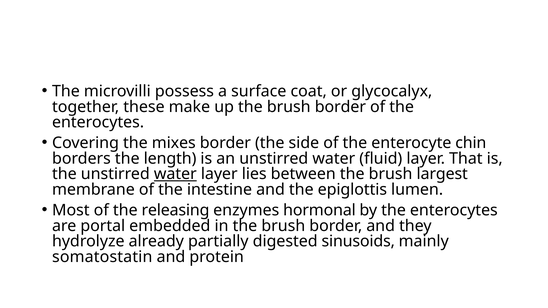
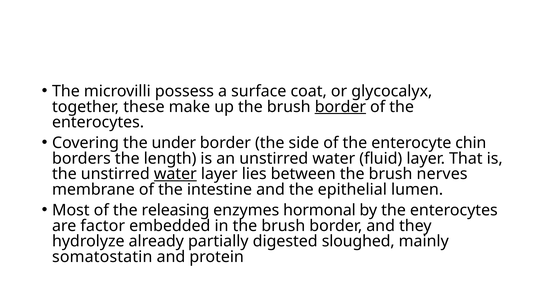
border underline: none -> present (340, 107)
mixes: mixes -> under (174, 143)
largest: largest -> nerves (442, 174)
epiglottis: epiglottis -> epithelial (352, 190)
portal: portal -> factor (103, 226)
sinusoids: sinusoids -> sloughed (358, 241)
